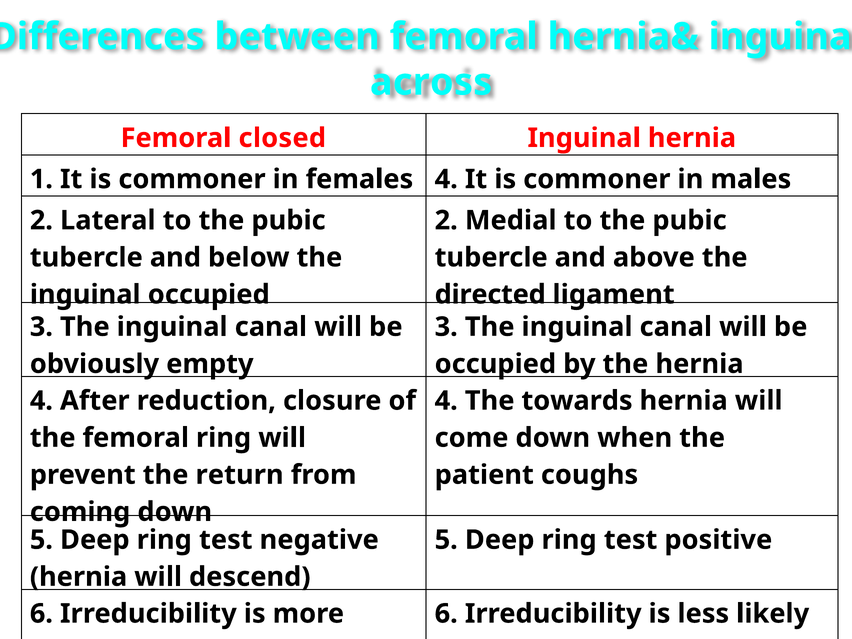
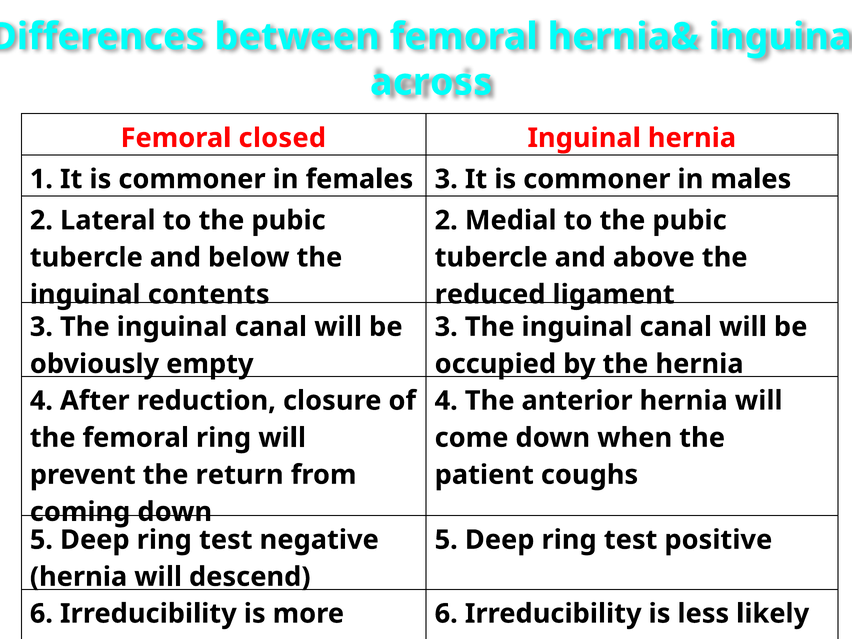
females 4: 4 -> 3 (446, 179)
inguinal occupied: occupied -> contents (209, 295)
directed: directed -> reduced (490, 295)
towards: towards -> anterior (577, 401)
